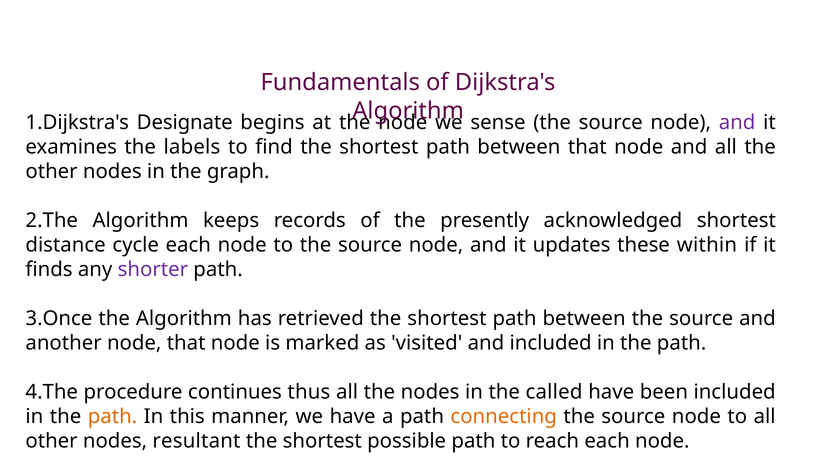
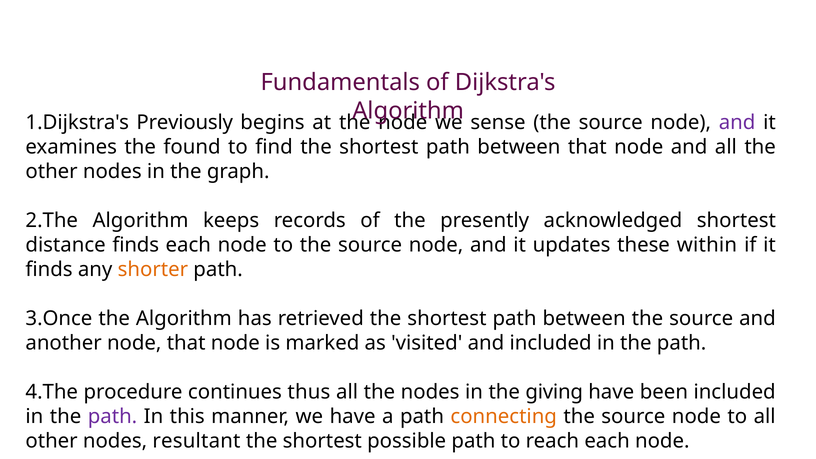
Designate: Designate -> Previously (185, 123)
labels: labels -> found (192, 147)
distance cycle: cycle -> finds (136, 245)
shorter colour: purple -> orange (153, 269)
called: called -> giving (554, 392)
path colour: orange -> purple (112, 416)
